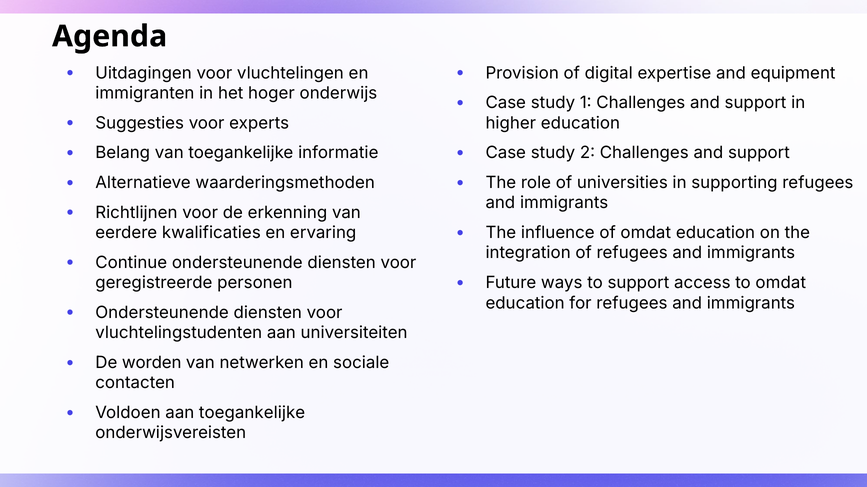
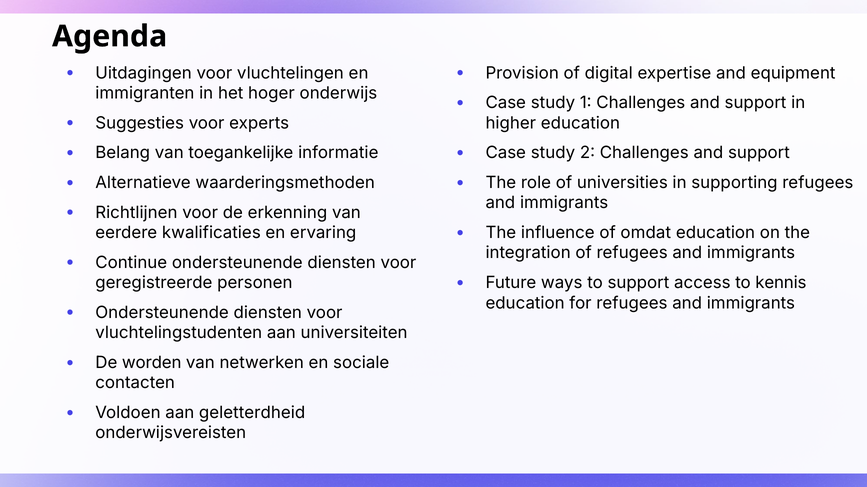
to omdat: omdat -> kennis (781, 283)
aan toegankelijke: toegankelijke -> geletterdheid (252, 413)
